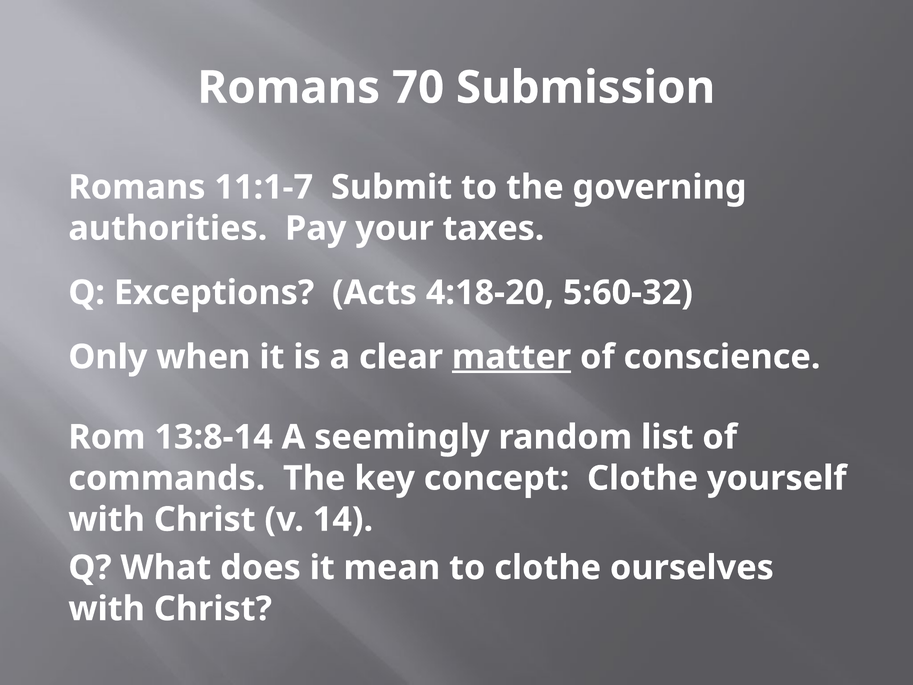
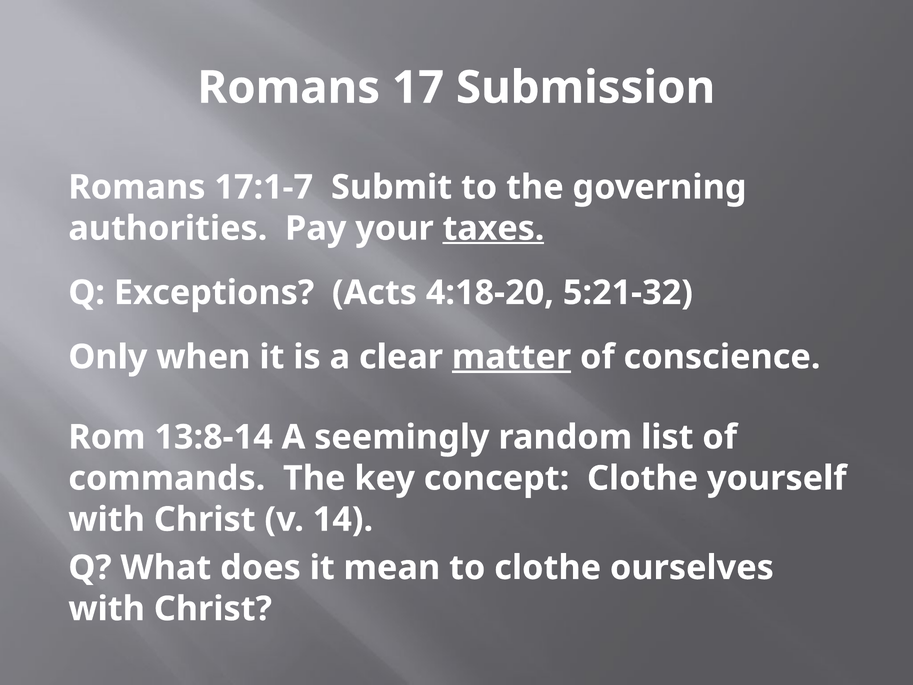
70: 70 -> 17 (418, 88)
11:1-7: 11:1-7 -> 17:1-7 (264, 187)
taxes underline: none -> present (493, 228)
5:60-32: 5:60-32 -> 5:21-32 (628, 293)
